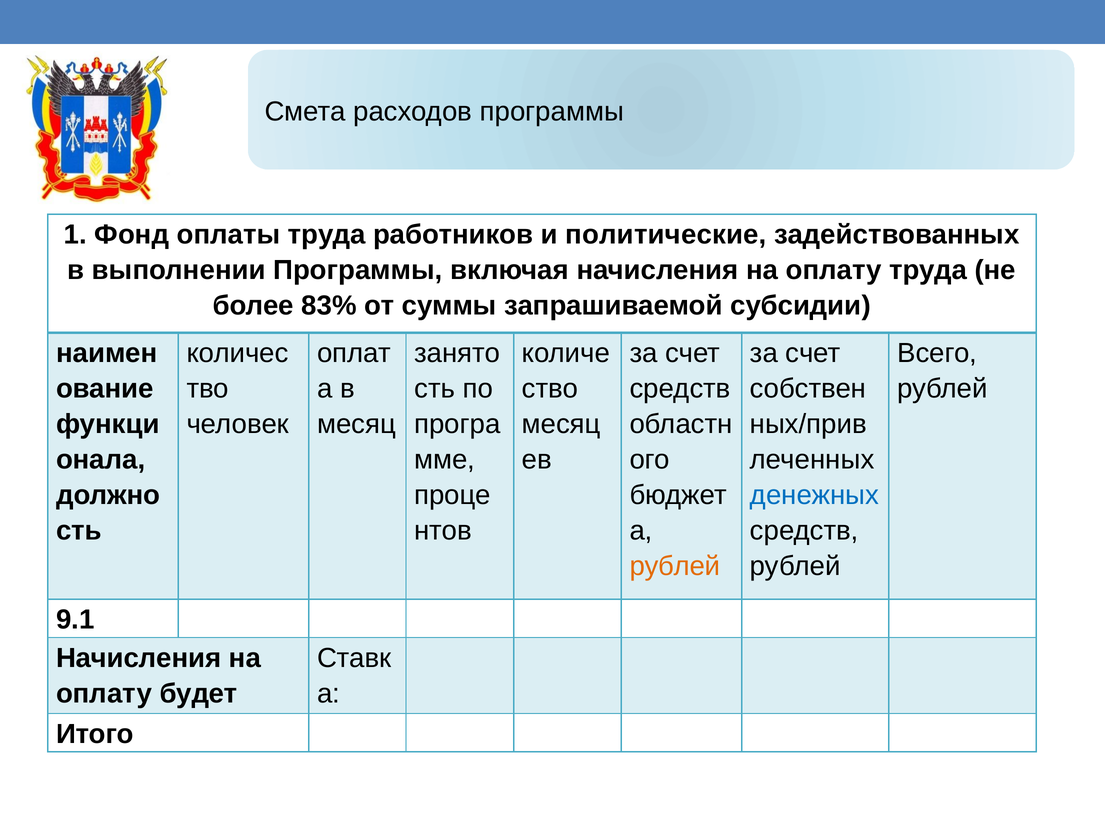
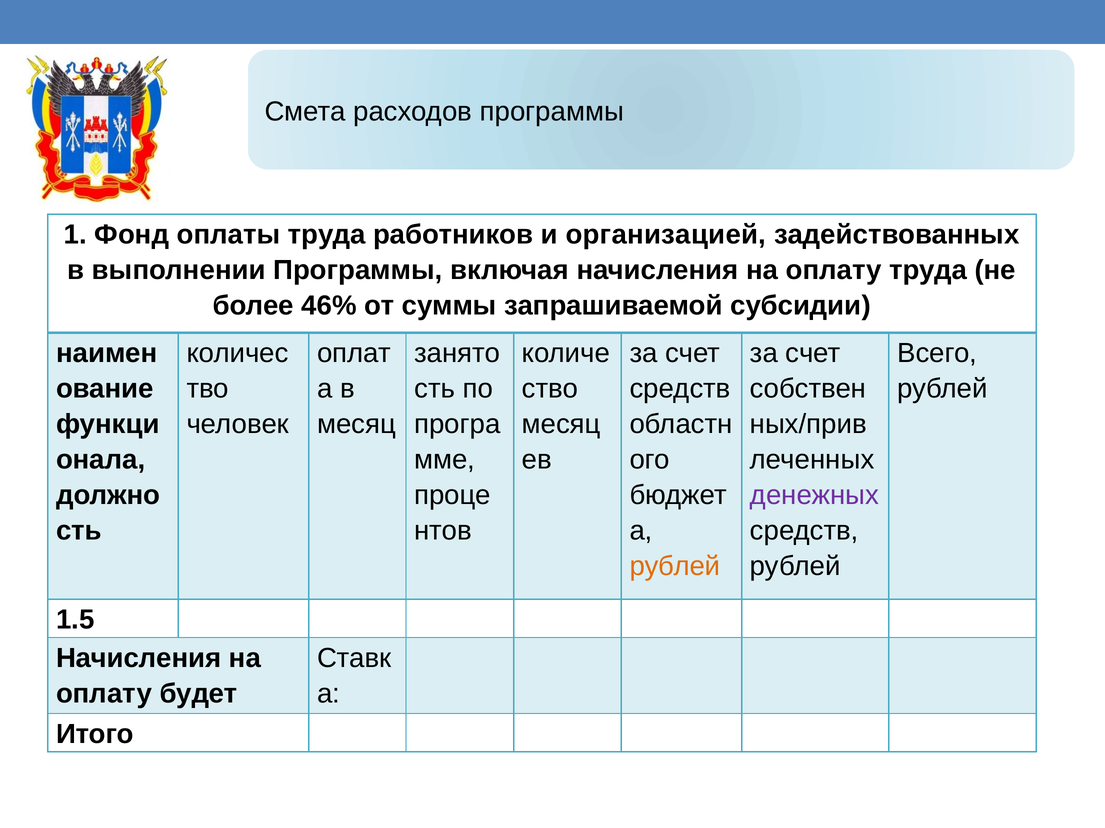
политические: политические -> организацией (666, 235)
83%: 83% -> 46% (329, 306)
денежных colour: blue -> purple (815, 496)
9.1: 9.1 -> 1.5 (75, 620)
